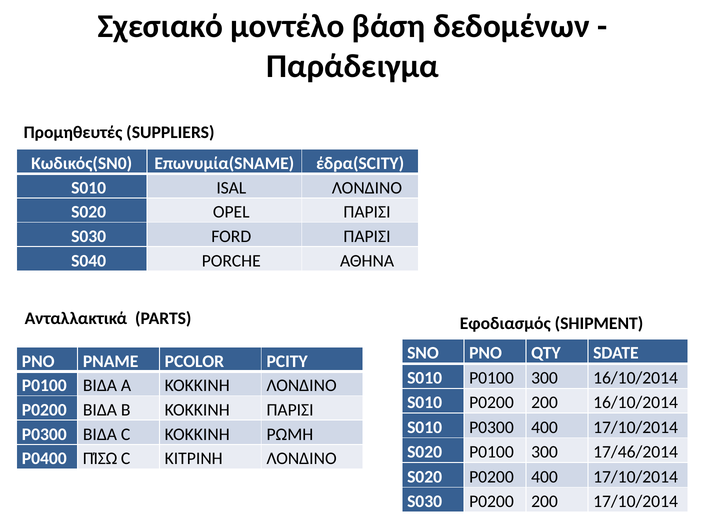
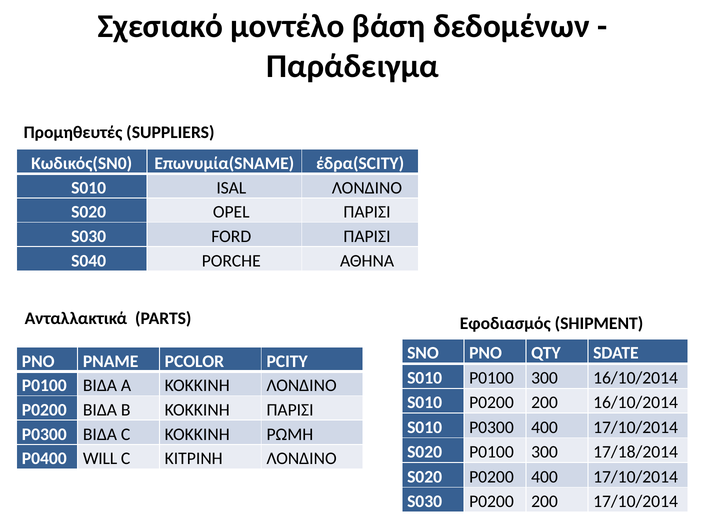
17/46/2014: 17/46/2014 -> 17/18/2014 (636, 452)
ΠΊΣΩ: ΠΊΣΩ -> WILL (100, 459)
